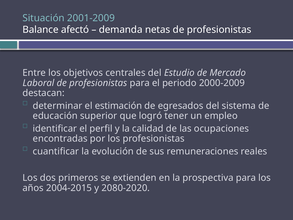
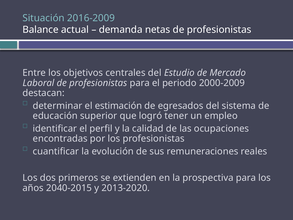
2001-2009: 2001-2009 -> 2016-2009 (91, 18)
afectó: afectó -> actual (75, 30)
2004-2015: 2004-2015 -> 2040-2015 (69, 188)
2080-2020: 2080-2020 -> 2013-2020 (126, 188)
